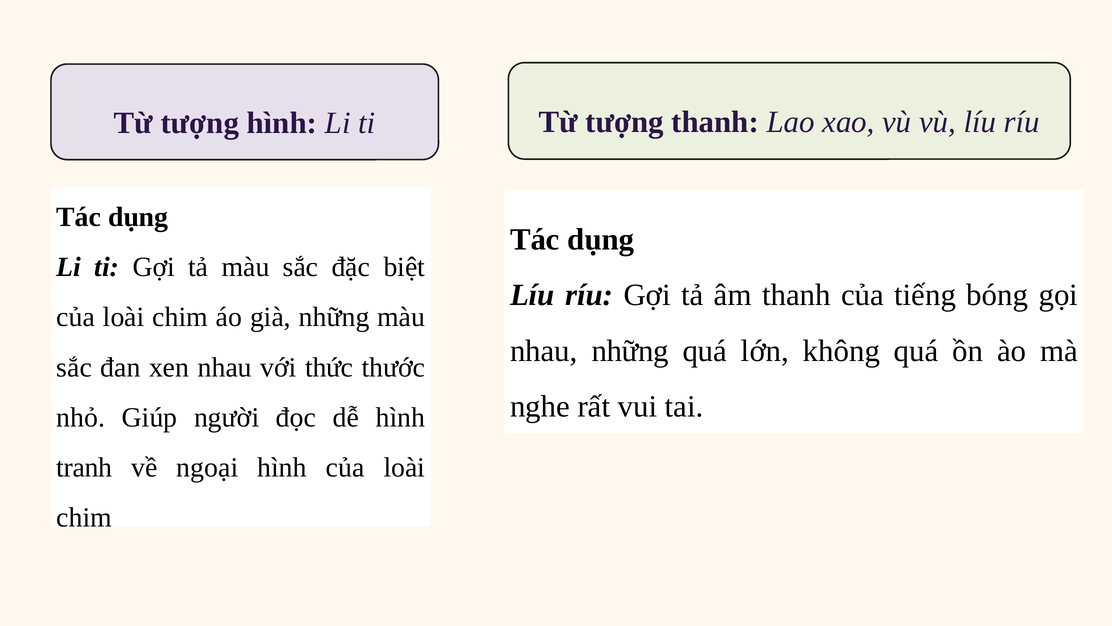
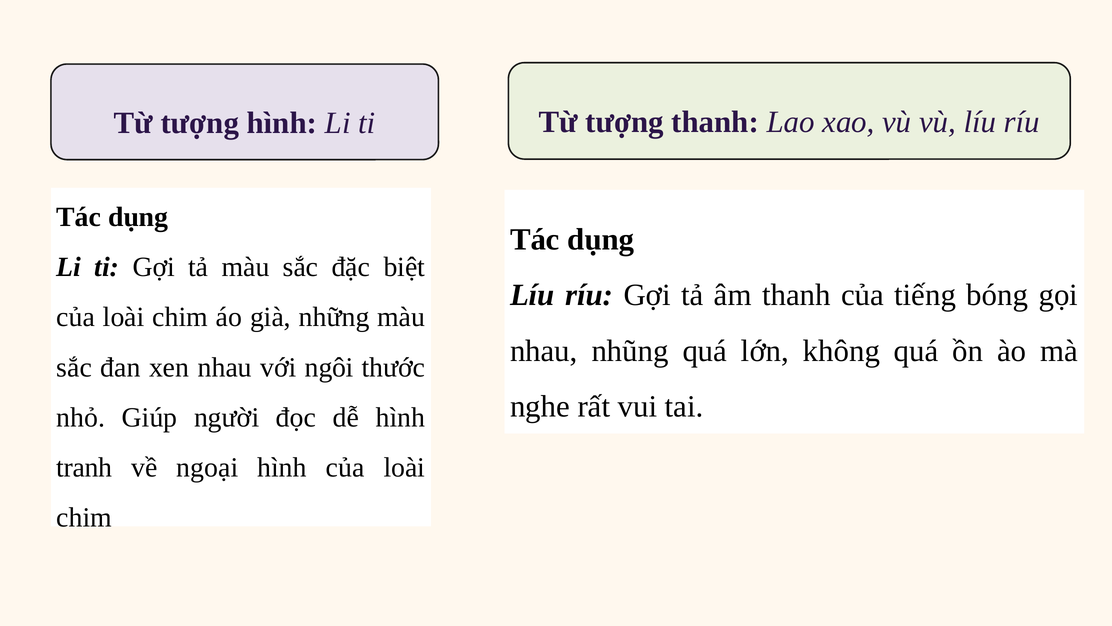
nhau những: những -> nhũng (630, 351)
thức: thức -> ngôi (329, 367)
